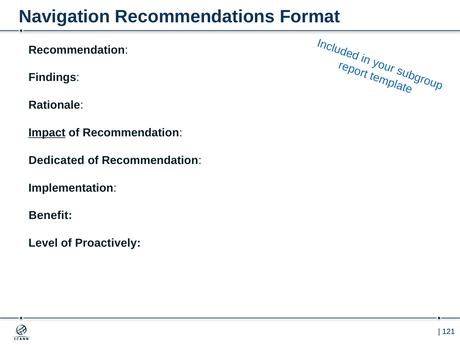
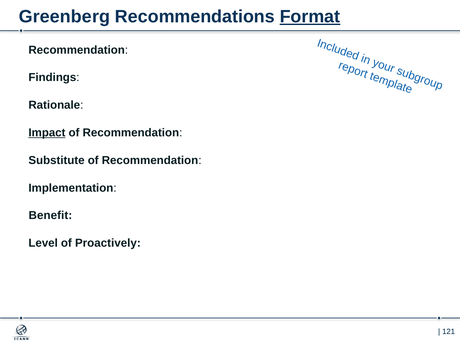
Navigation: Navigation -> Greenberg (64, 17)
Format underline: none -> present (310, 17)
Dedicated: Dedicated -> Substitute (57, 160)
